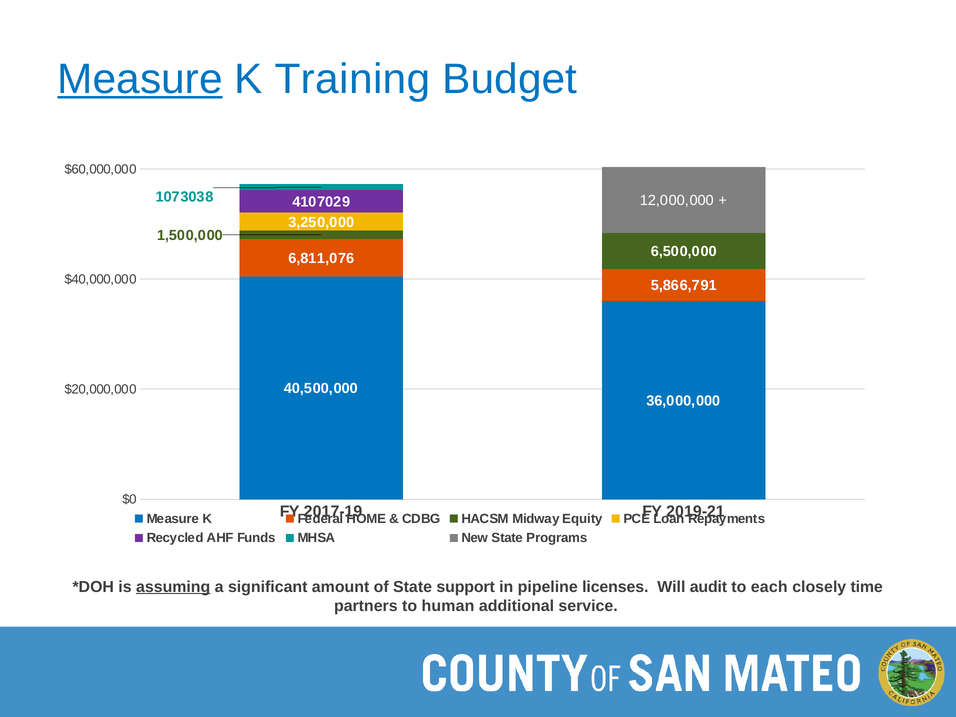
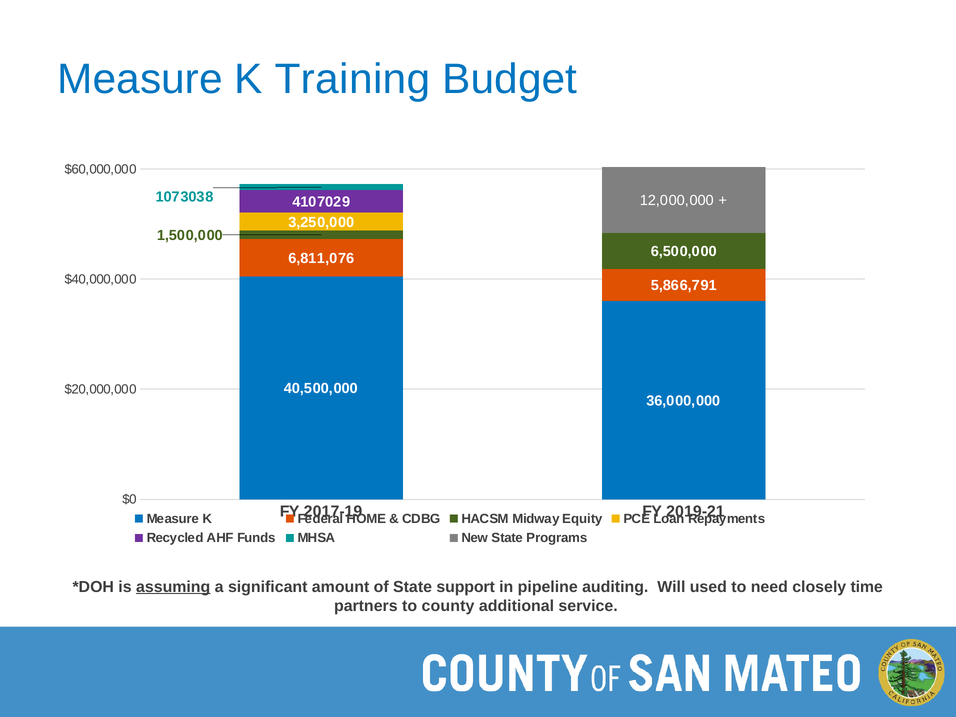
Measure underline: present -> none (140, 79)
licenses: licenses -> auditing (615, 587)
audit: audit -> used (708, 587)
each: each -> need (769, 587)
human: human -> county (448, 606)
